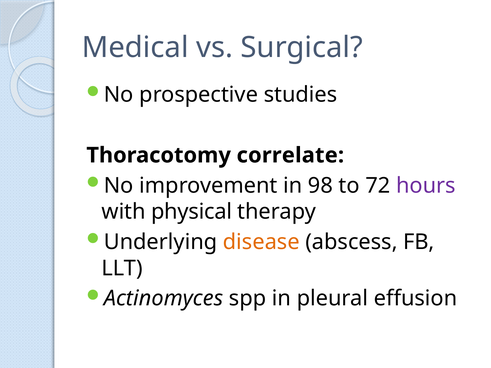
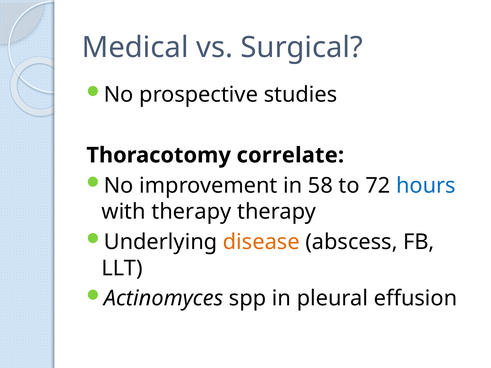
98: 98 -> 58 (320, 186)
hours colour: purple -> blue (426, 186)
with physical: physical -> therapy (191, 212)
